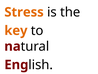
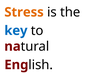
key colour: orange -> blue (16, 30)
